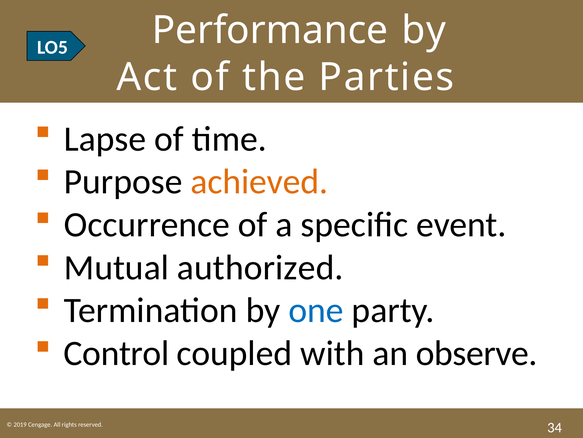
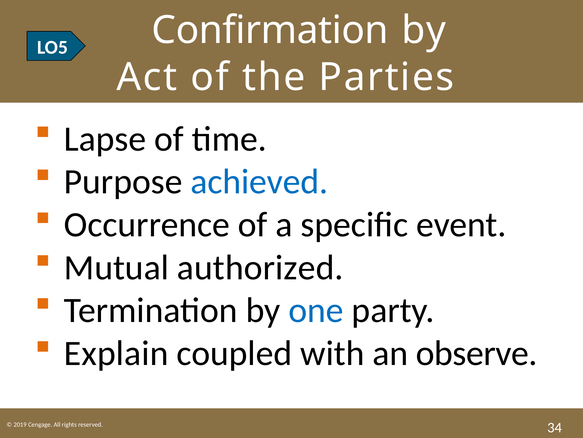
Performance: Performance -> Confirmation (270, 30)
achieved colour: orange -> blue (259, 182)
Control: Control -> Explain (116, 353)
